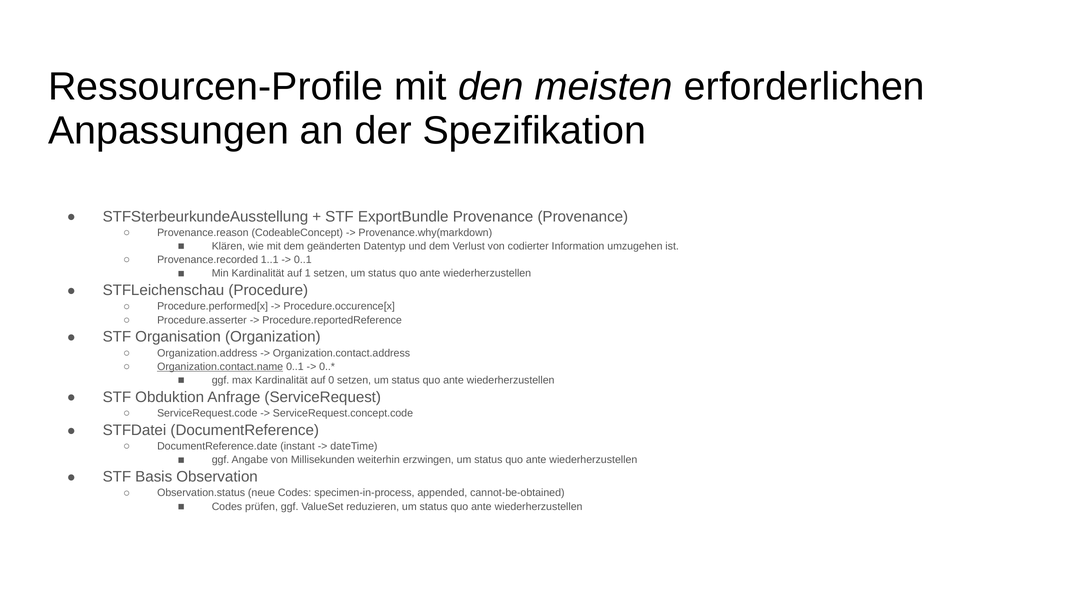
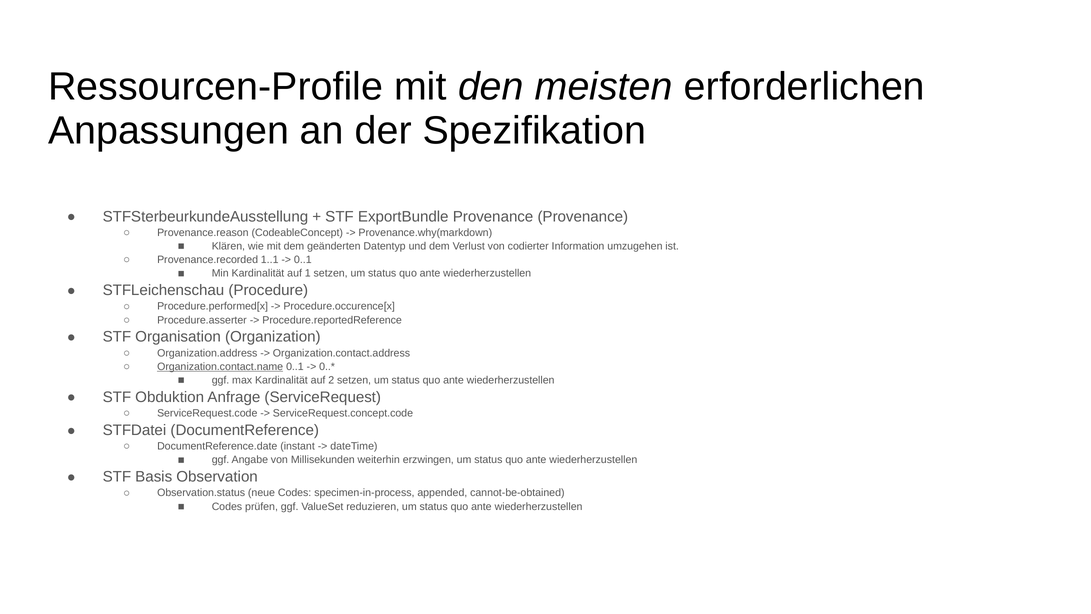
0: 0 -> 2 (331, 380)
